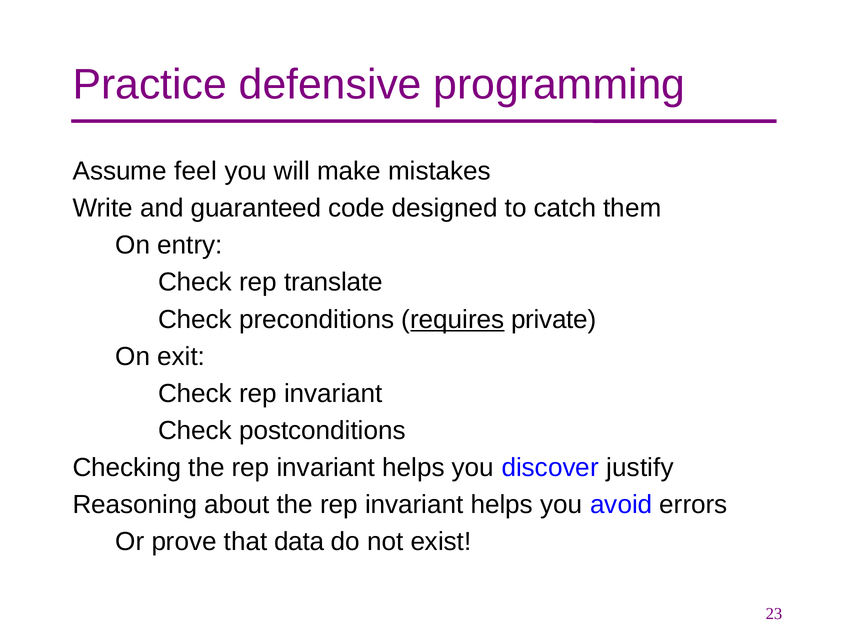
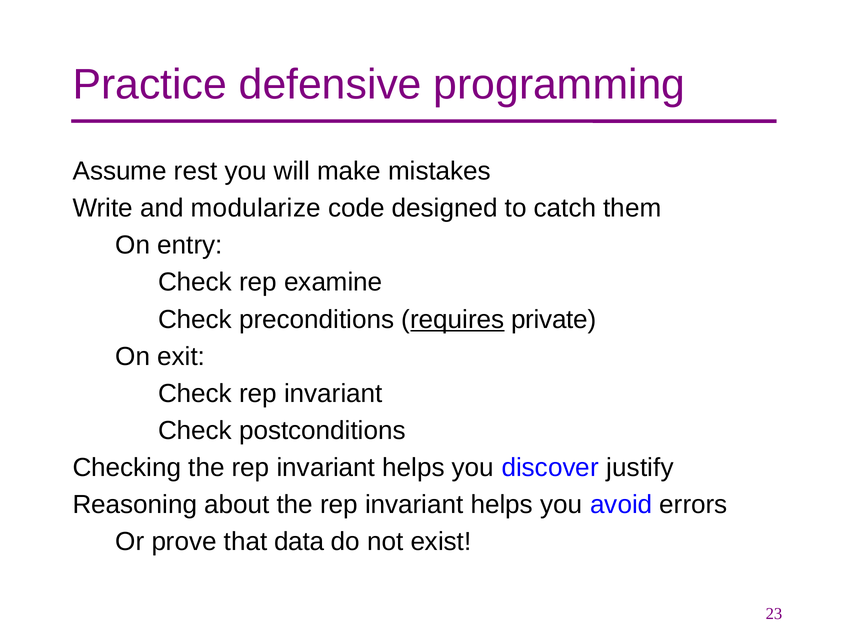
feel: feel -> rest (196, 171)
guaranteed: guaranteed -> modularize (256, 208)
translate: translate -> examine (333, 282)
